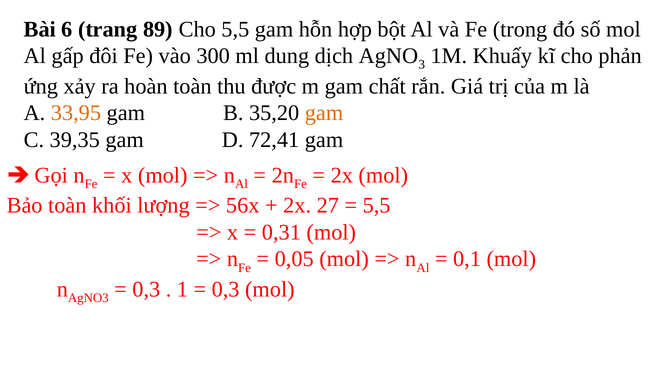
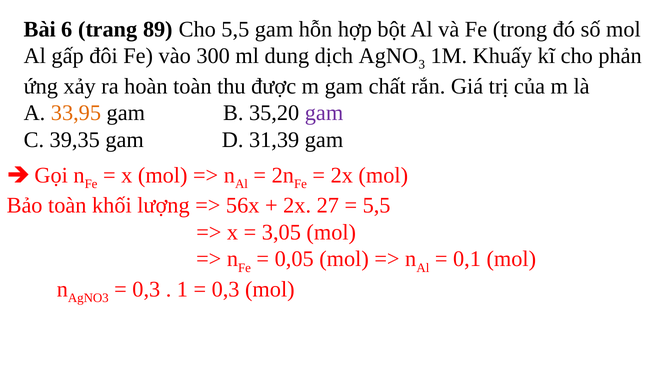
gam colour: orange -> purple (324, 113)
72,41: 72,41 -> 31,39 (274, 140)
0,31: 0,31 -> 3,05 (281, 233)
